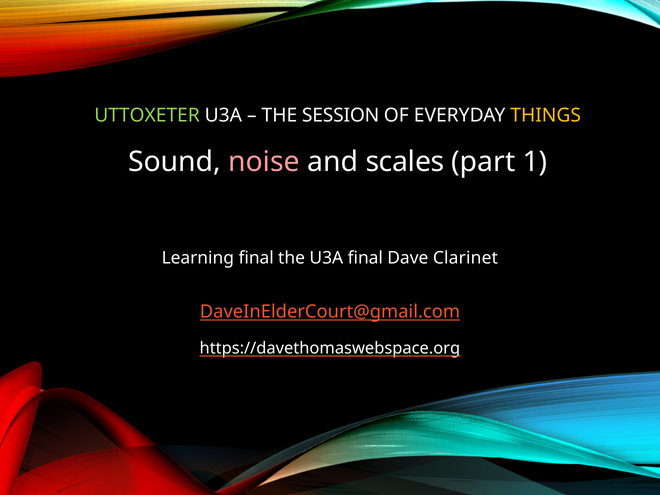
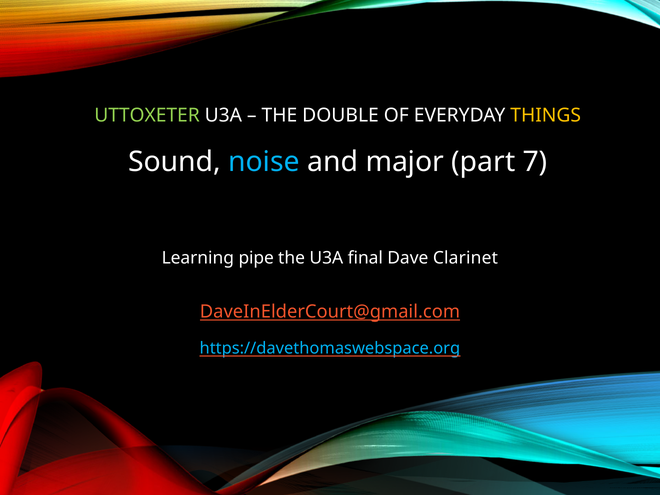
SESSION: SESSION -> DOUBLE (341, 116)
noise colour: pink -> light blue (264, 162)
scales: scales -> major (405, 162)
1: 1 -> 7 (535, 162)
Learning final: final -> pipe (256, 258)
https://davethomaswebspace.org colour: white -> light blue (330, 349)
